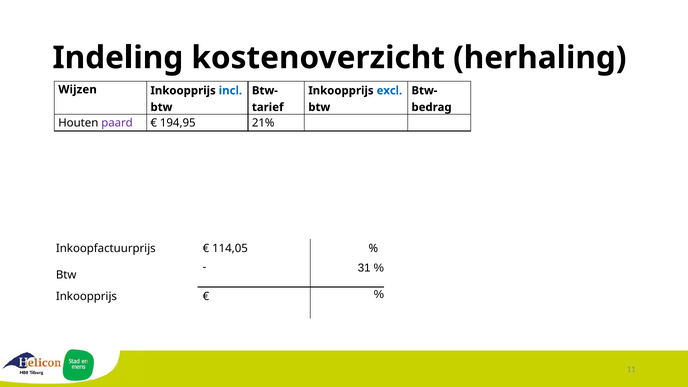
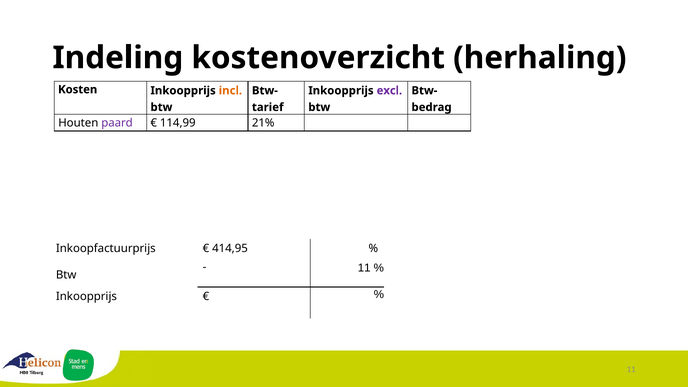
Wijzen: Wijzen -> Kosten (78, 90)
incl colour: blue -> orange (230, 91)
excl colour: blue -> purple (389, 91)
194,95: 194,95 -> 114,99 (178, 123)
114,05: 114,05 -> 414,95 (230, 248)
31: 31 -> 11 (364, 268)
